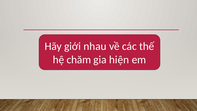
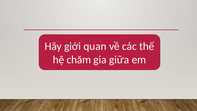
nhau: nhau -> quan (95, 46)
hiện: hiện -> giữa (119, 60)
